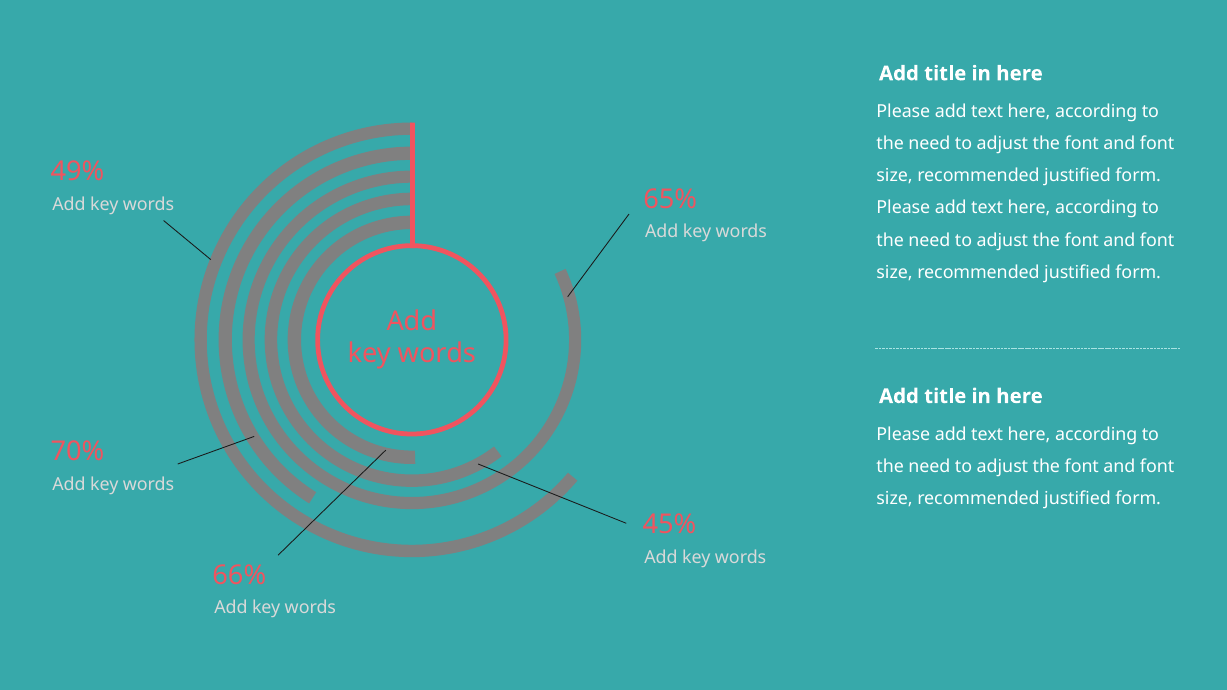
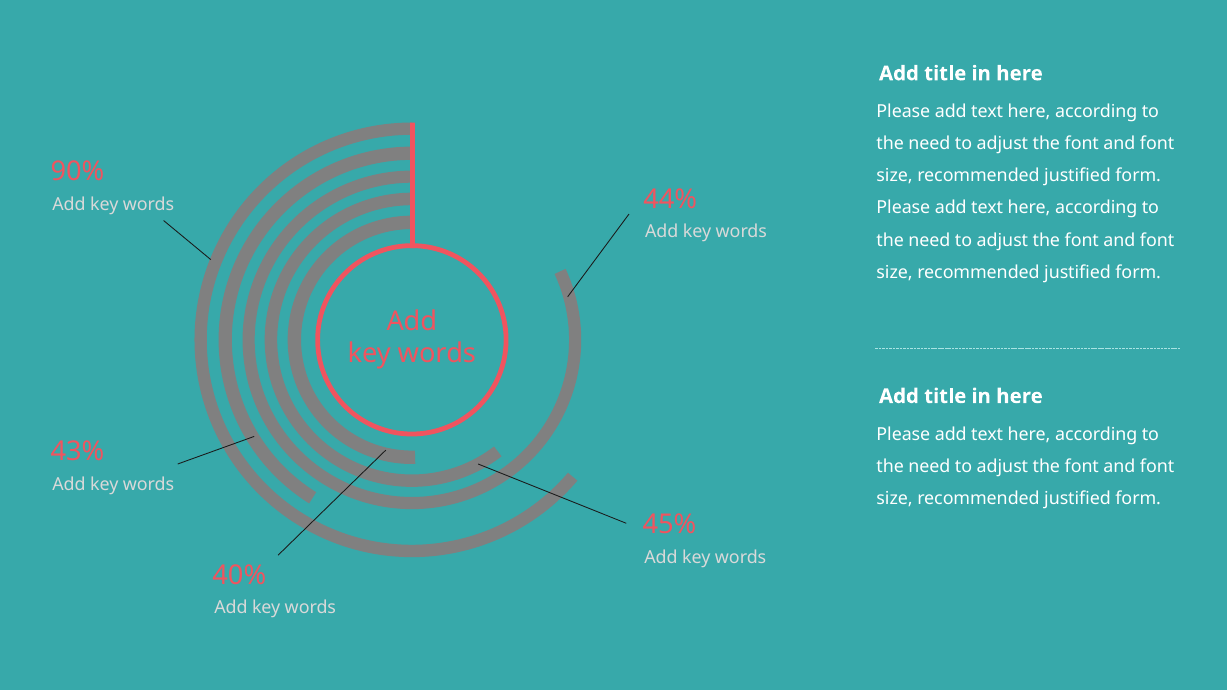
49%: 49% -> 90% (77, 172)
65%: 65% -> 44% (670, 199)
70%: 70% -> 43% (77, 452)
66%: 66% -> 40% (239, 575)
